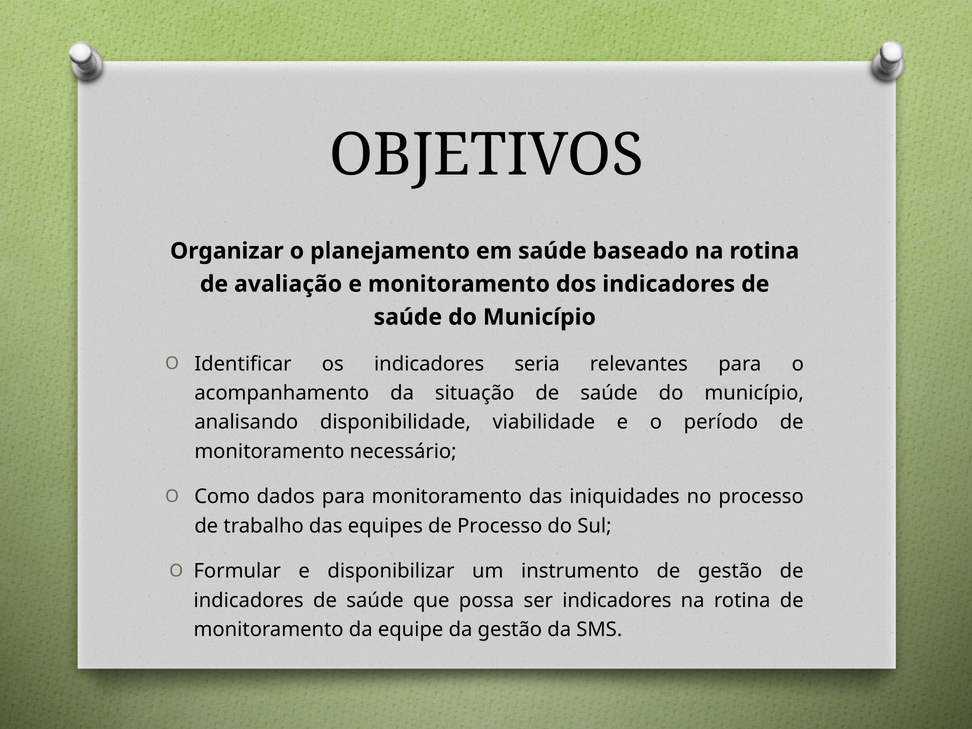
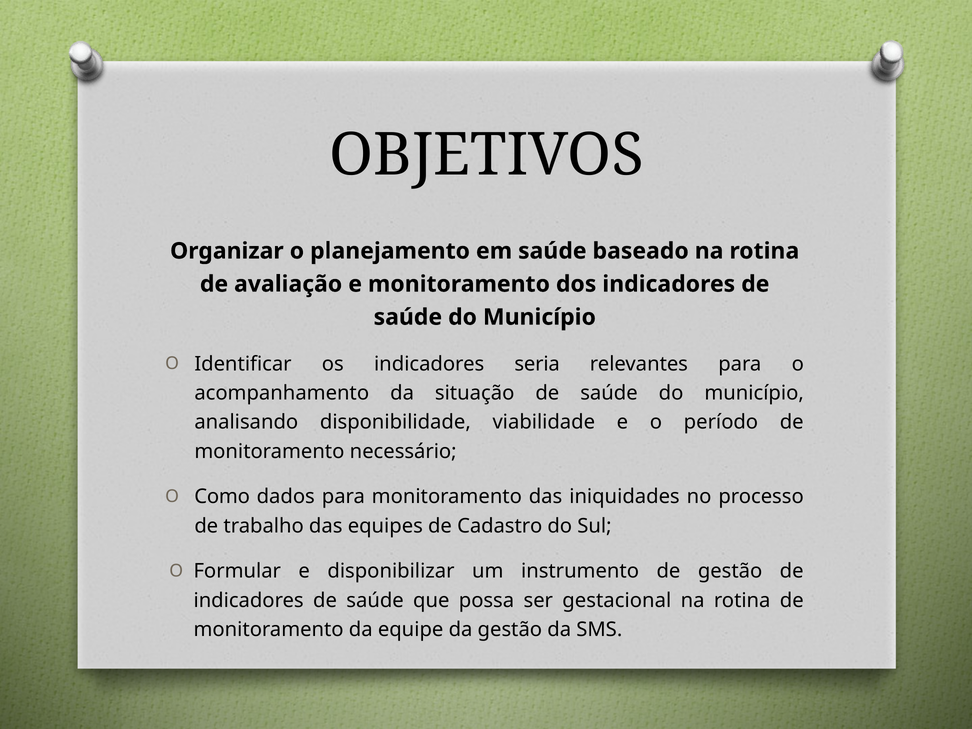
de Processo: Processo -> Cadastro (500, 526)
ser indicadores: indicadores -> gestacional (617, 600)
